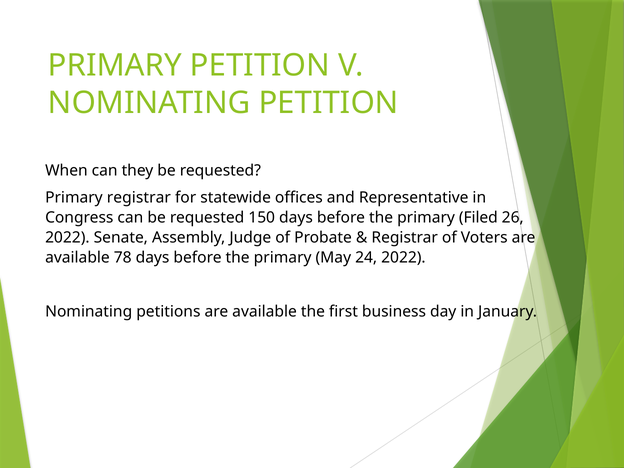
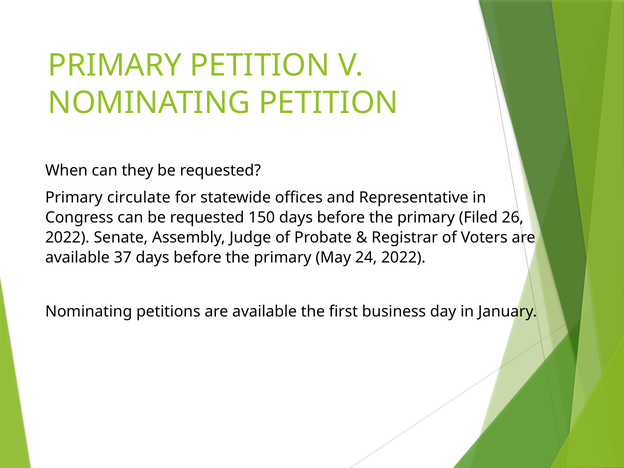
Primary registrar: registrar -> circulate (139, 198)
78: 78 -> 37 (123, 258)
